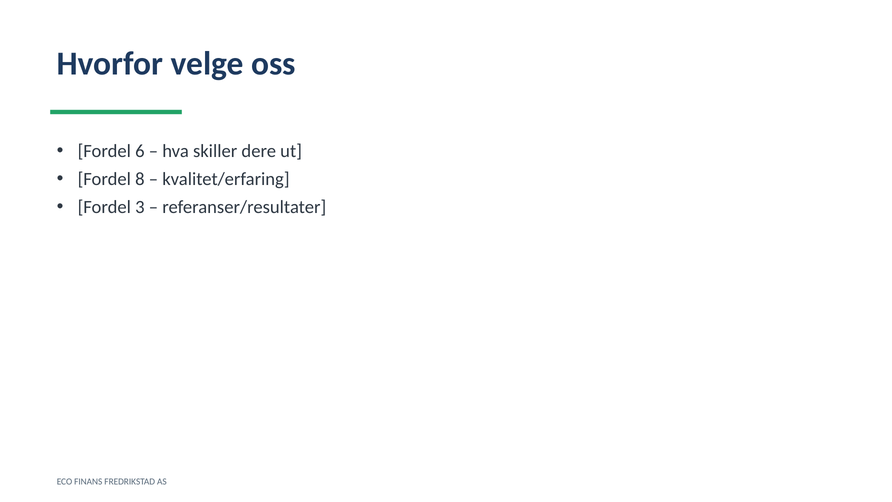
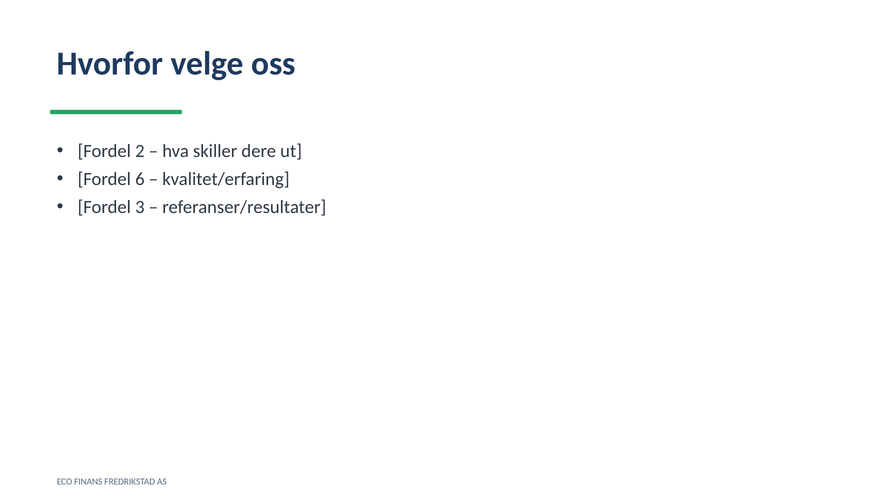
6: 6 -> 2 (140, 151)
8: 8 -> 6 (140, 179)
